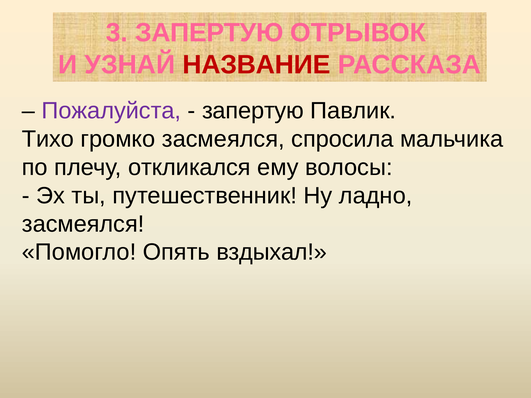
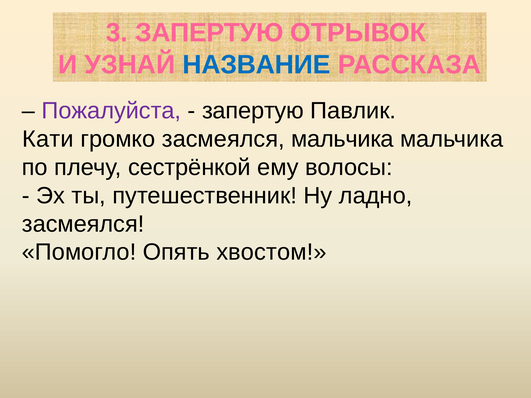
НАЗВАНИЕ colour: red -> blue (257, 65)
Тихо: Тихо -> Кати (48, 139)
засмеялся спросила: спросила -> мальчика (342, 139)
откликался: откликался -> сестрёнкой (189, 167)
вздыхал: вздыхал -> хвостом (271, 252)
